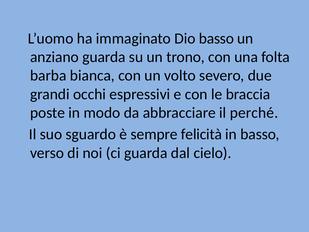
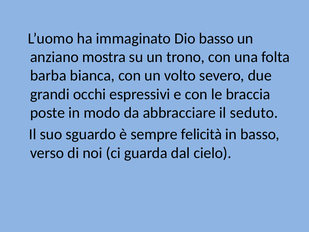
anziano guarda: guarda -> mostra (104, 57)
perché: perché -> seduto (254, 113)
